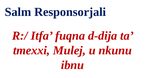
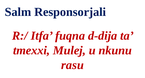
ibnu: ibnu -> rasu (72, 65)
